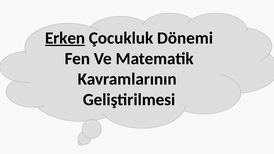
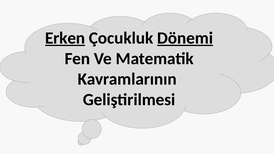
Dönemi underline: none -> present (185, 38)
